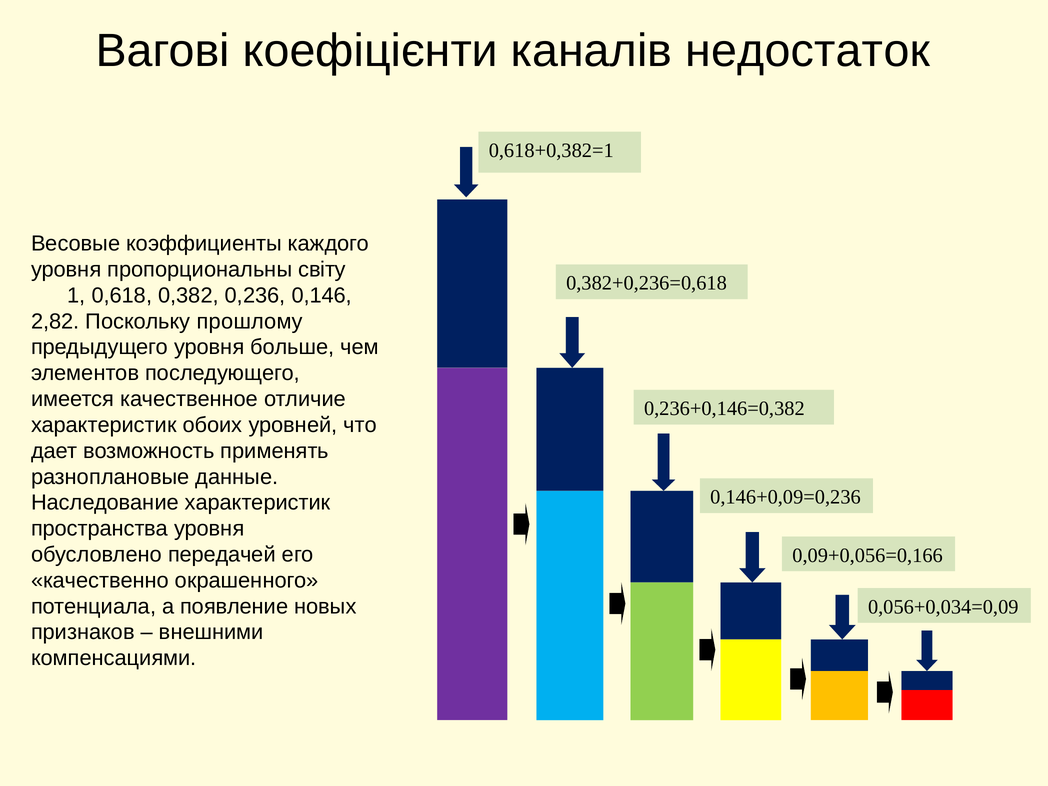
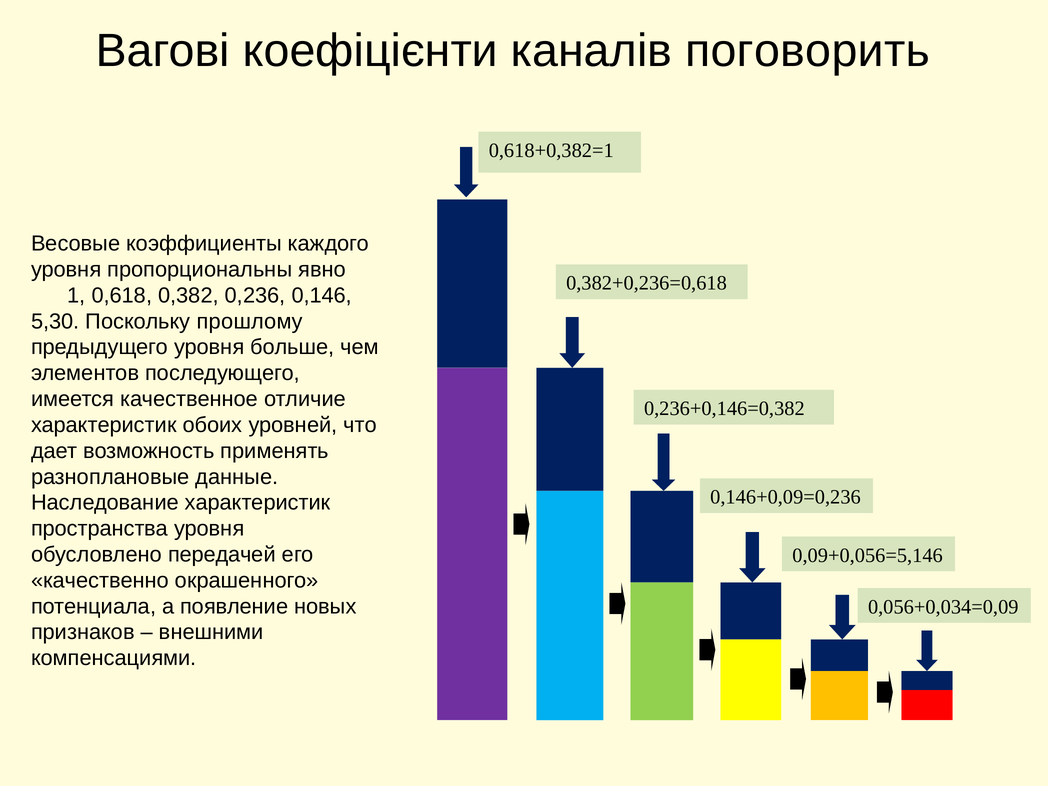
недостаток: недостаток -> поговорить (808, 51)
світу: світу -> явно (322, 270)
2,82: 2,82 -> 5,30 (55, 321)
0,09+0,056=0,166: 0,09+0,056=0,166 -> 0,09+0,056=5,146 (868, 555)
